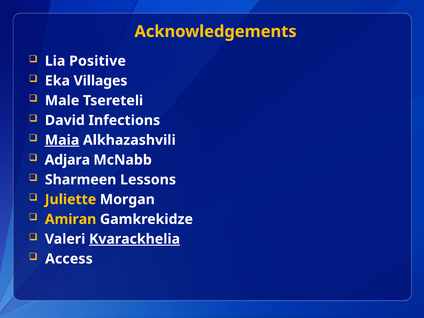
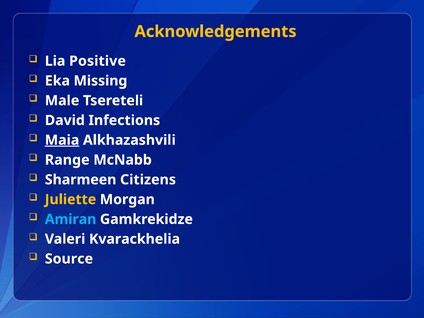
Villages: Villages -> Missing (100, 81)
Adjara: Adjara -> Range (67, 160)
Lessons: Lessons -> Citizens (148, 180)
Amiran colour: yellow -> light blue (71, 219)
Kvarackhelia underline: present -> none (135, 239)
Access: Access -> Source (69, 259)
